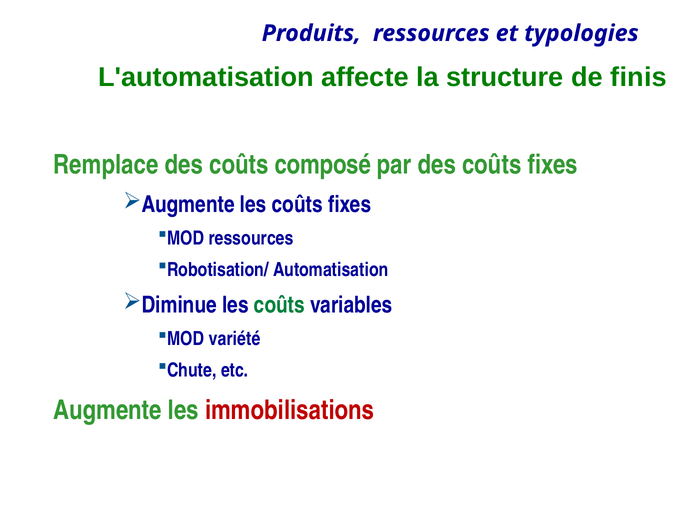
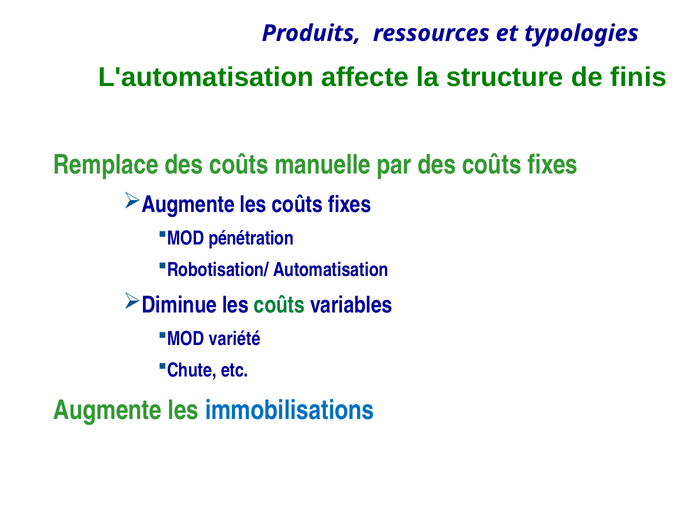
composé: composé -> manuelle (323, 165)
MOD ressources: ressources -> pénétration (251, 238)
immobilisations colour: red -> blue (290, 410)
